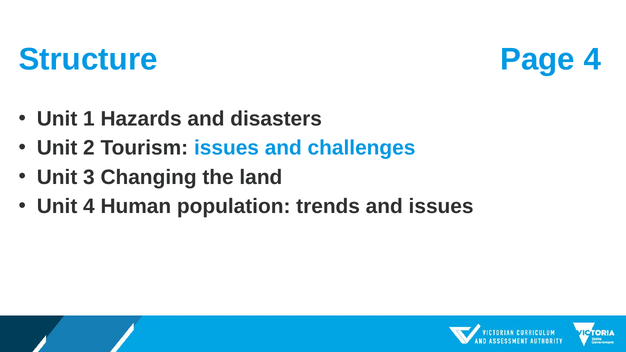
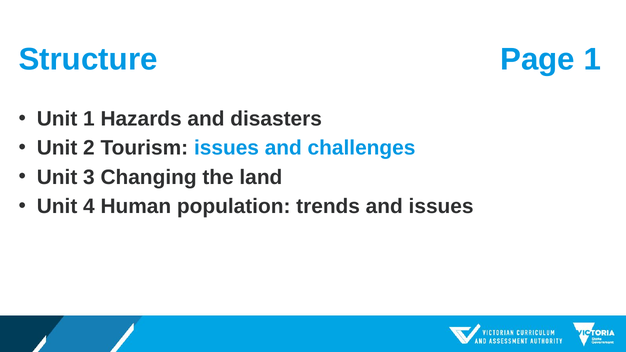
Page 4: 4 -> 1 (592, 59)
